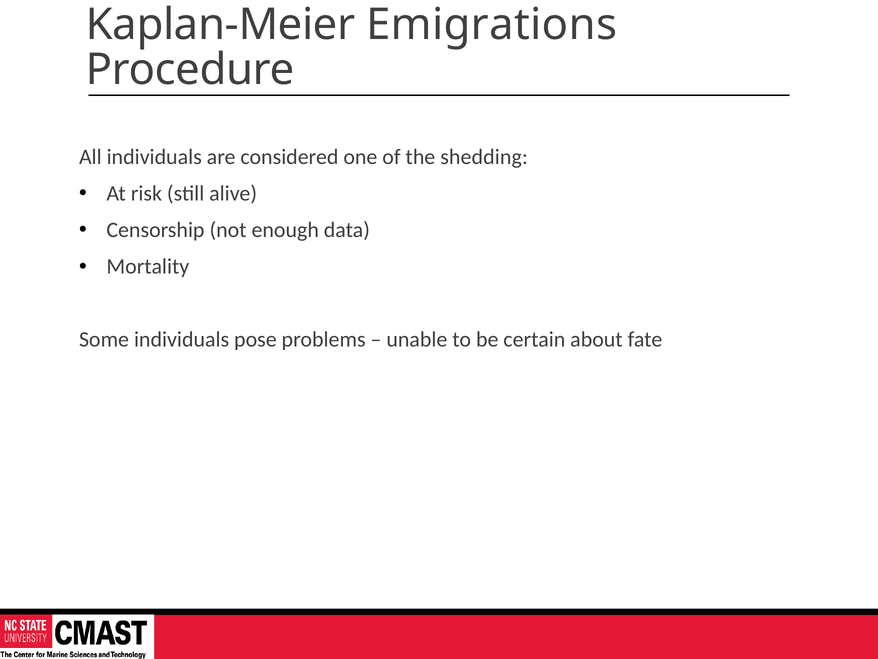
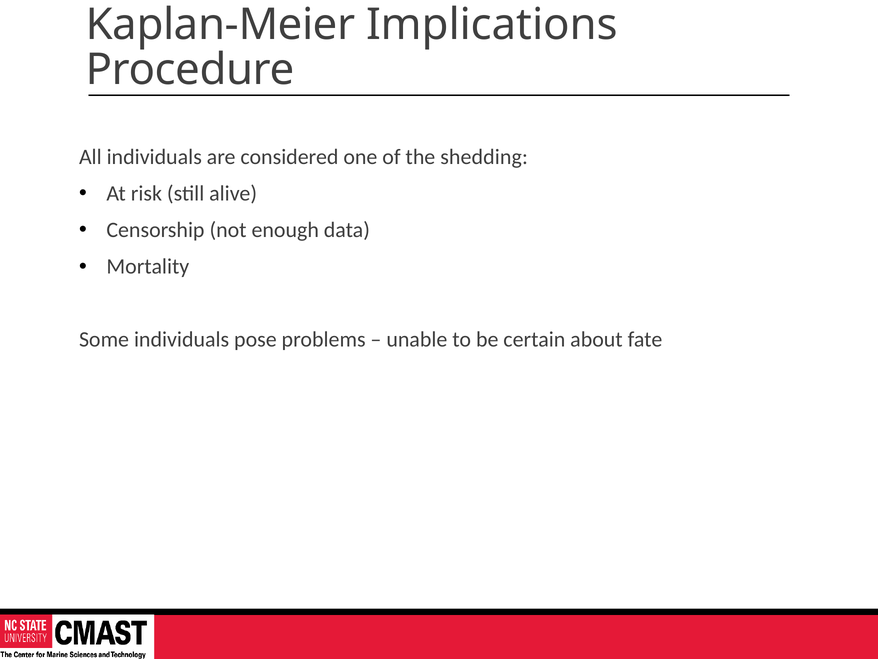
Emigrations: Emigrations -> Implications (492, 25)
